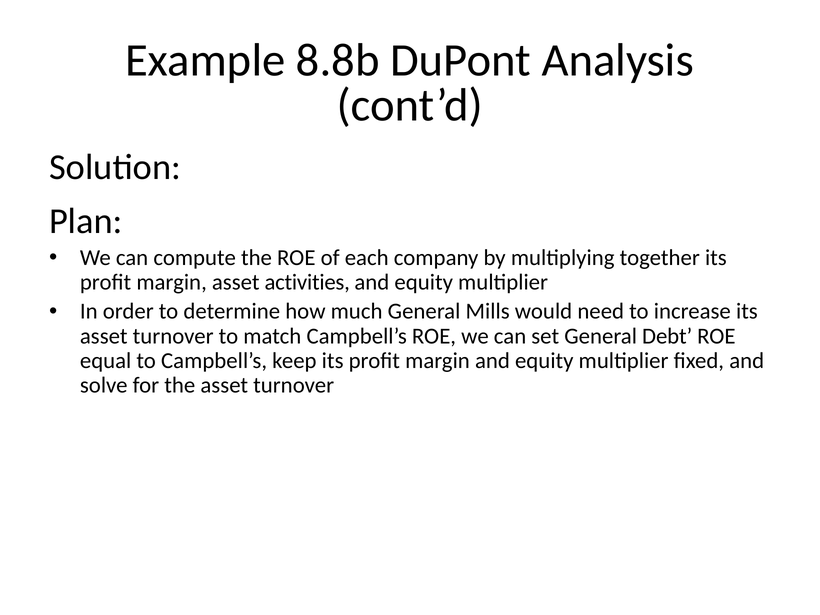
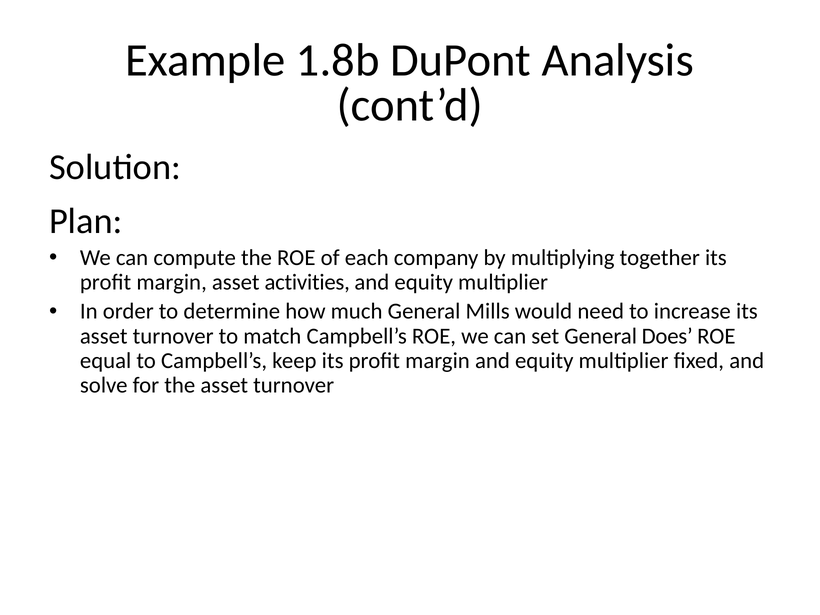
8.8b: 8.8b -> 1.8b (338, 60)
Debt: Debt -> Does (667, 336)
